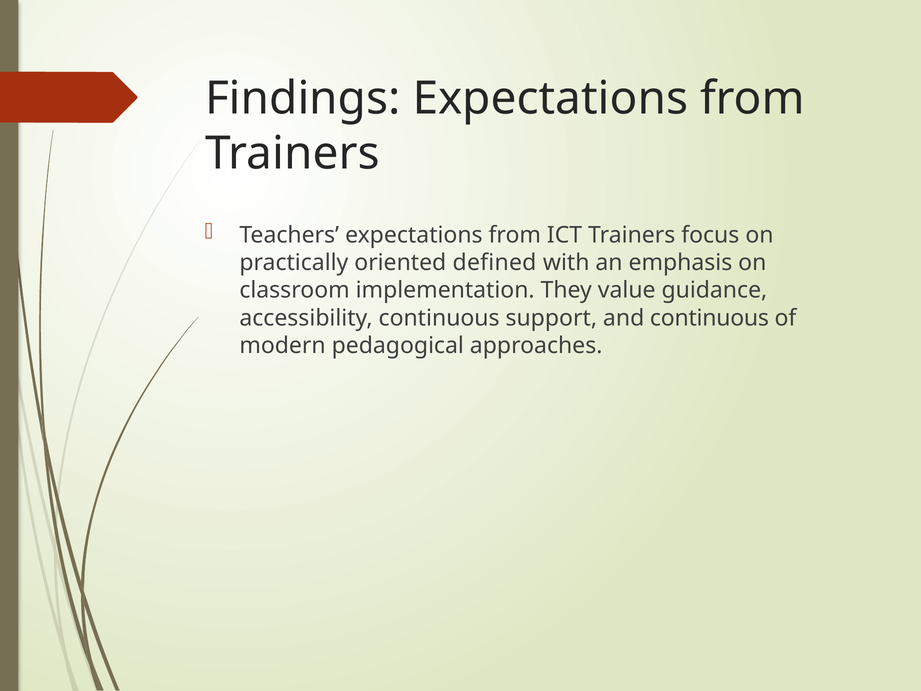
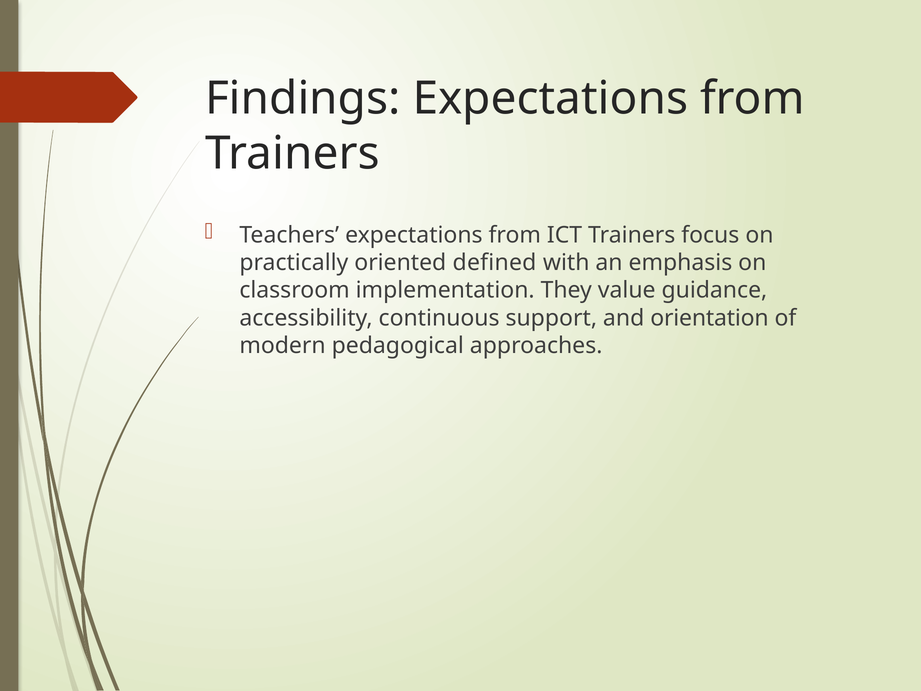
and continuous: continuous -> orientation (709, 318)
